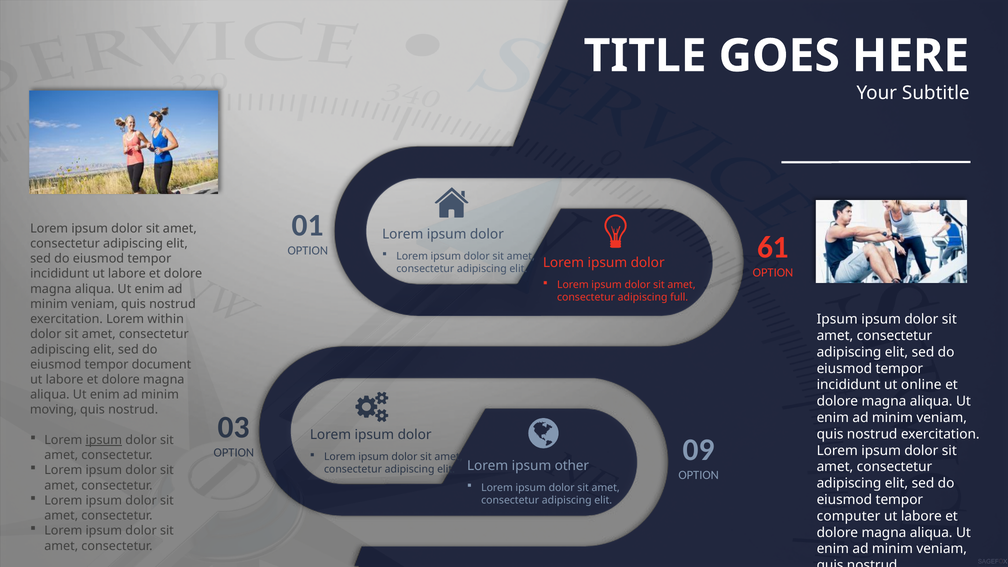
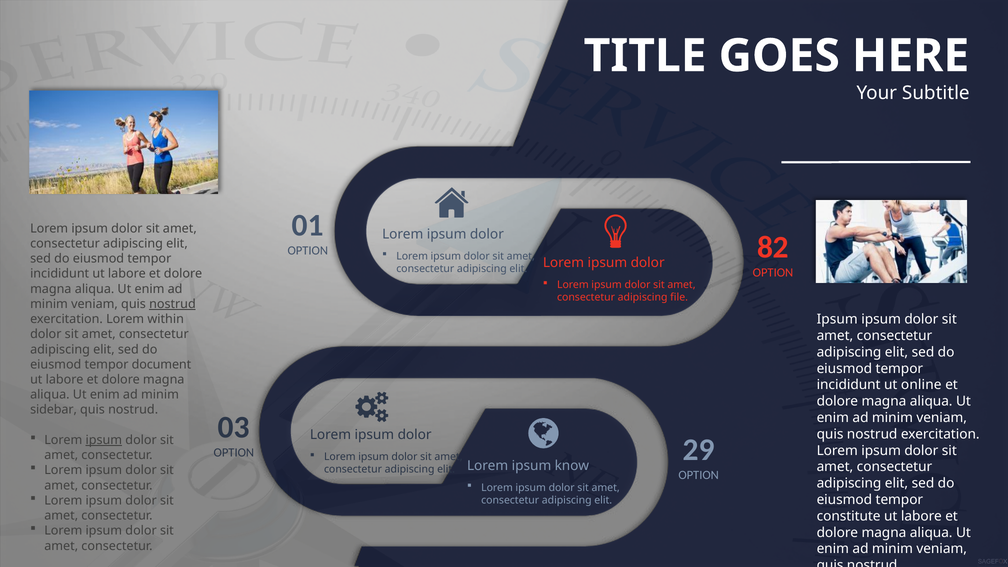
61: 61 -> 82 (773, 247)
full: full -> file (679, 297)
nostrud underline: none -> present (172, 304)
moving: moving -> sidebar (54, 410)
09: 09 -> 29 (699, 450)
other: other -> know (572, 466)
computer: computer -> constitute (849, 516)
